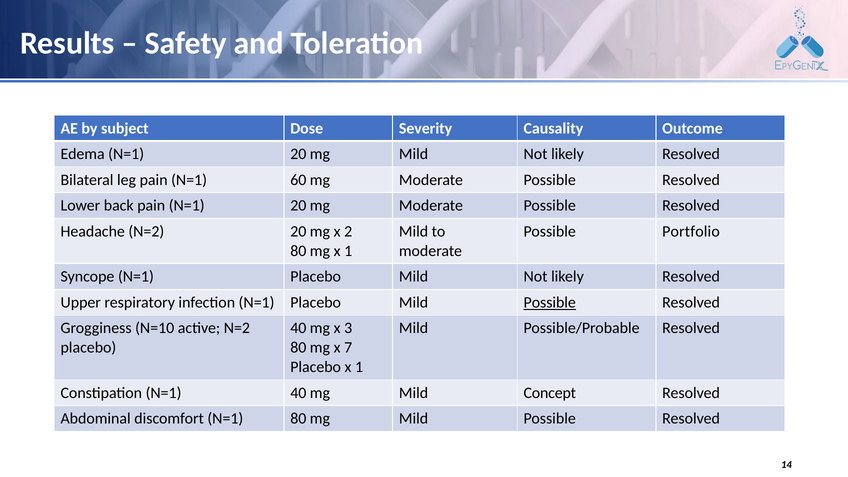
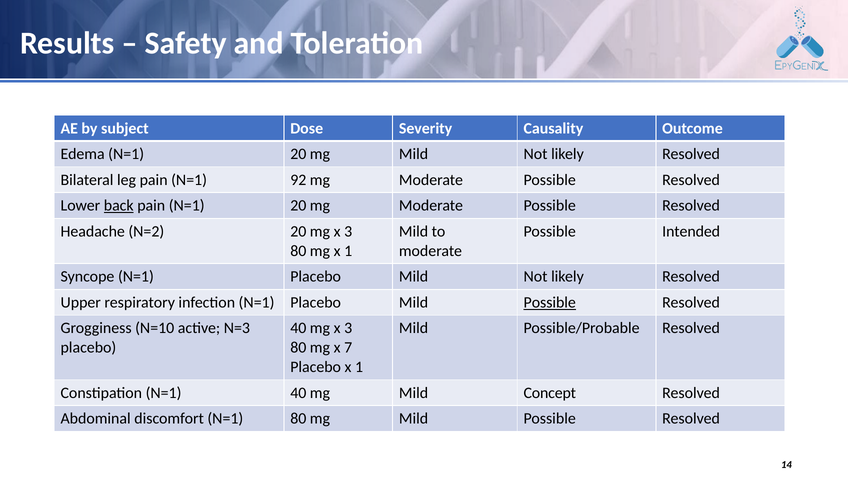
60: 60 -> 92 (298, 180)
back underline: none -> present (119, 206)
20 mg x 2: 2 -> 3 (348, 231)
Portfolio: Portfolio -> Intended (691, 231)
active N=2: N=2 -> N=3 (237, 328)
